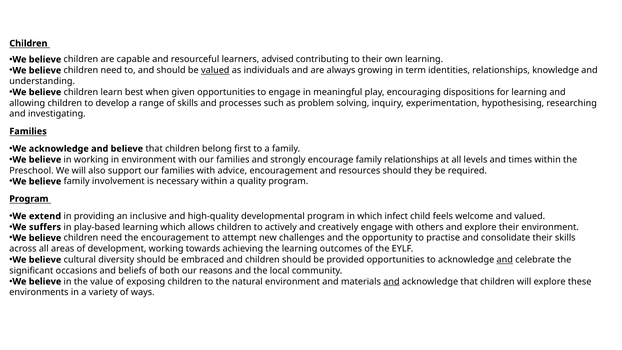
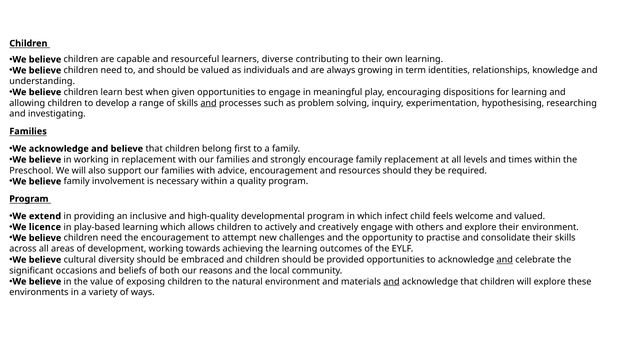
advised: advised -> diverse (277, 59)
valued underline: present -> none (215, 70)
and underline: none -> present (209, 103)
in environment: environment -> replacement (149, 160)
family relationships: relationships -> replacement (411, 160)
suffers: suffers -> licence (45, 227)
